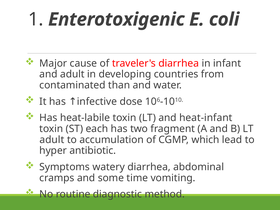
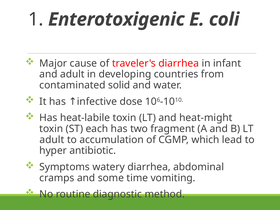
than: than -> solid (119, 85)
heat-infant: heat-infant -> heat-might (206, 118)
